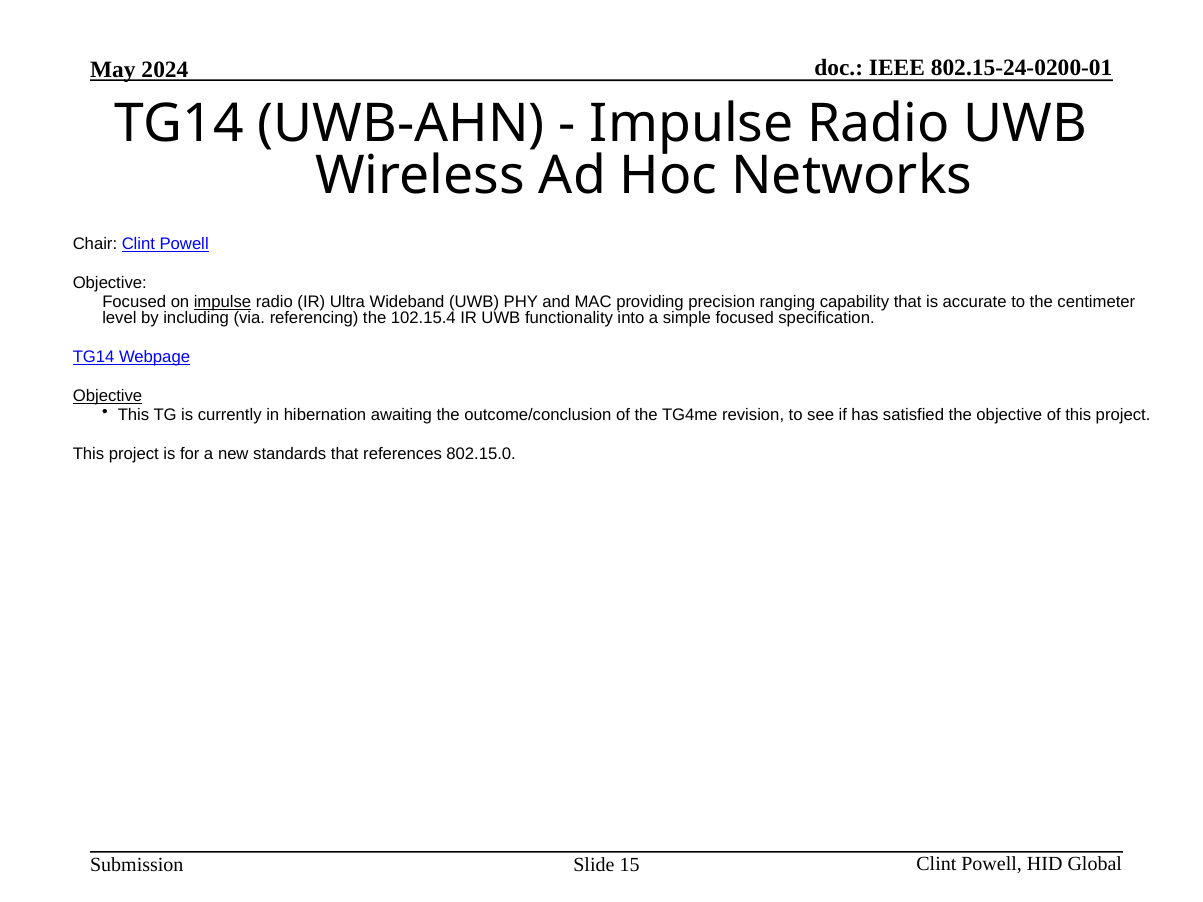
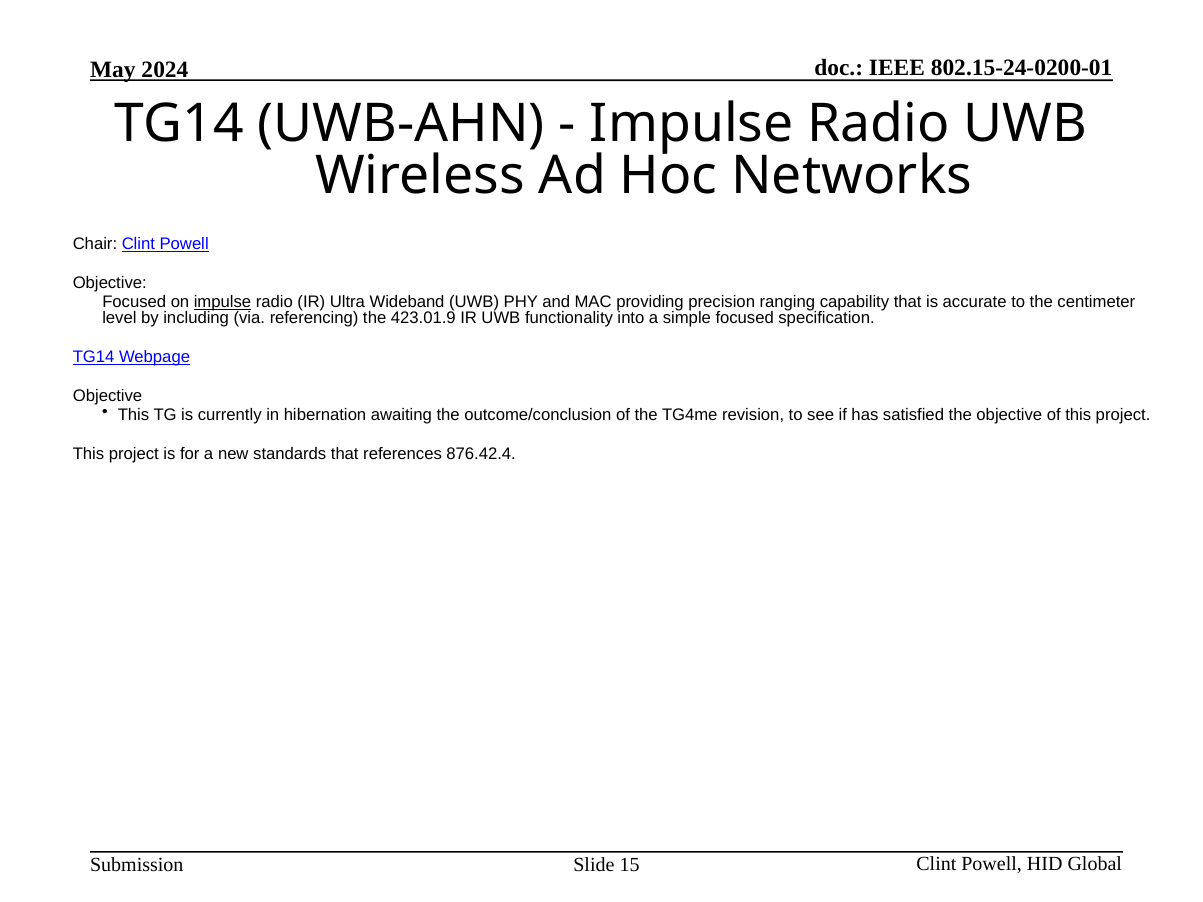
102.15.4: 102.15.4 -> 423.01.9 (423, 318)
Objective underline: present -> none (108, 396)
802.15.0: 802.15.0 -> 876.42.4 (481, 454)
